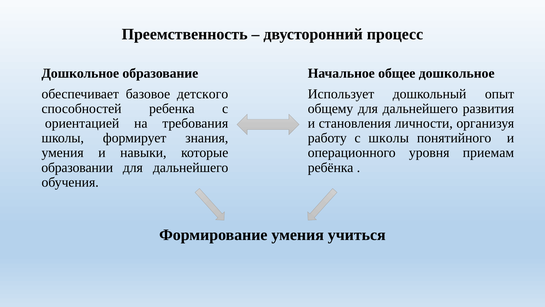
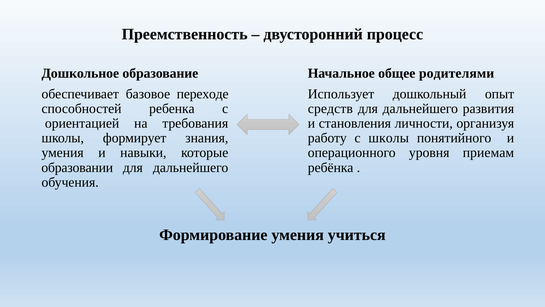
общее дошкольное: дошкольное -> родителями (457, 73)
детского: детского -> переходе (203, 94)
общему: общему -> средств (330, 108)
